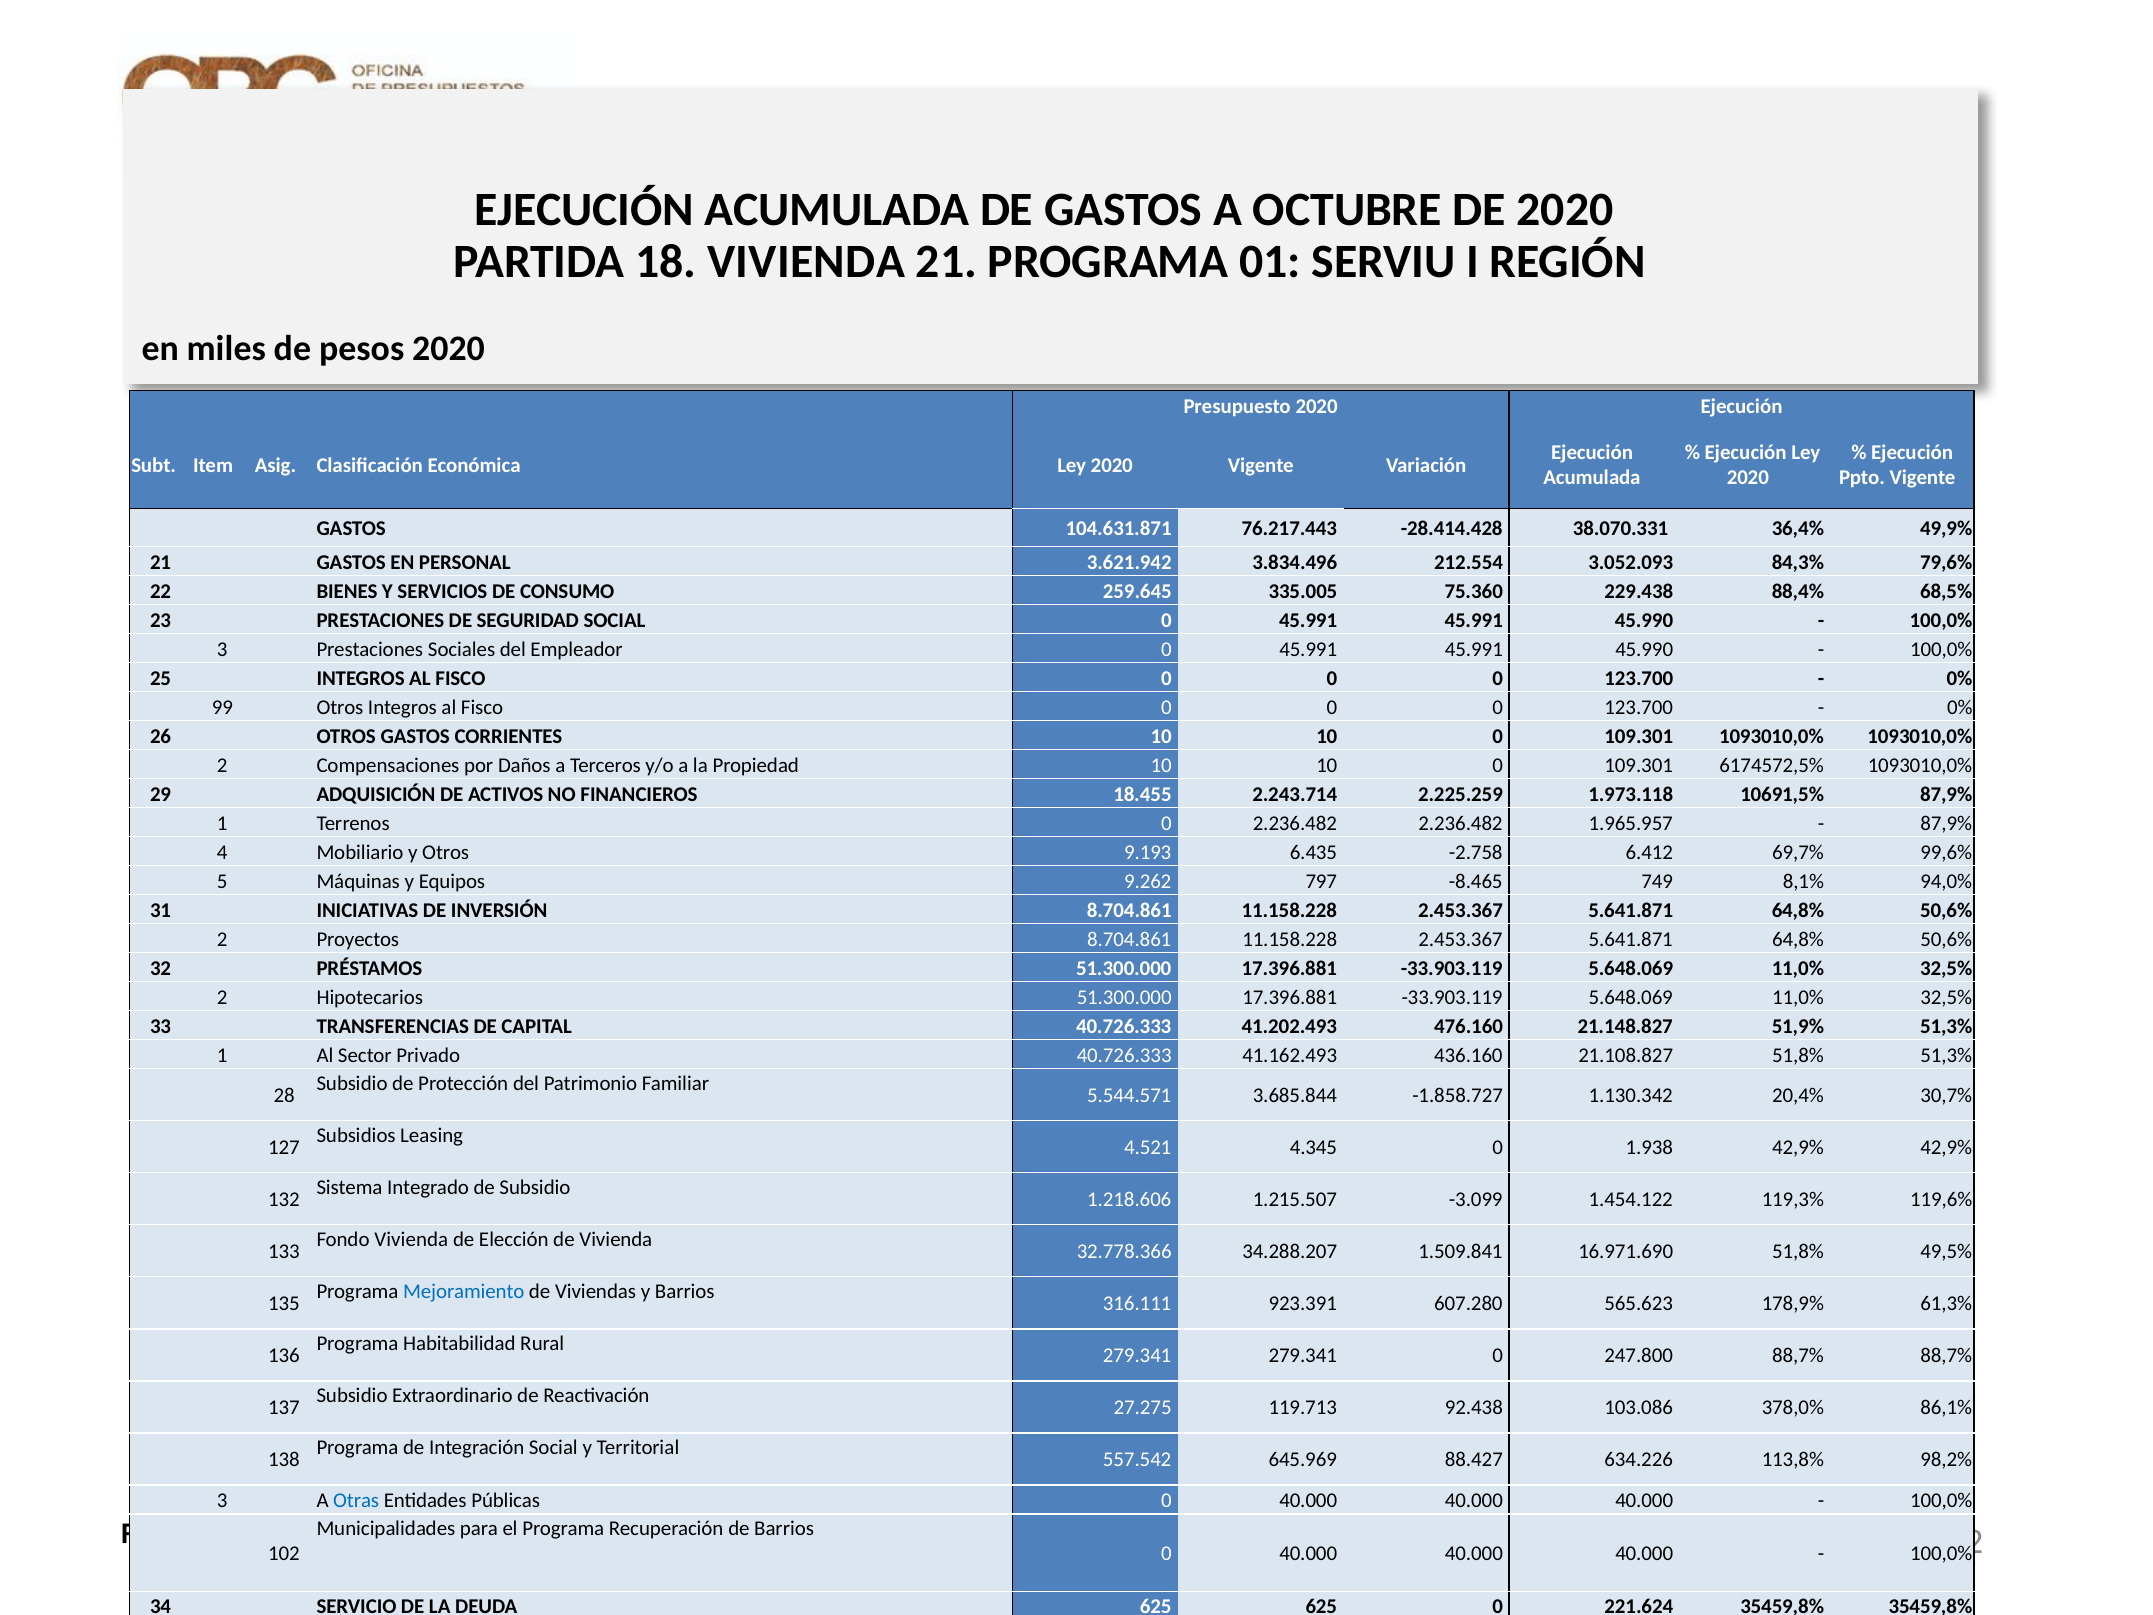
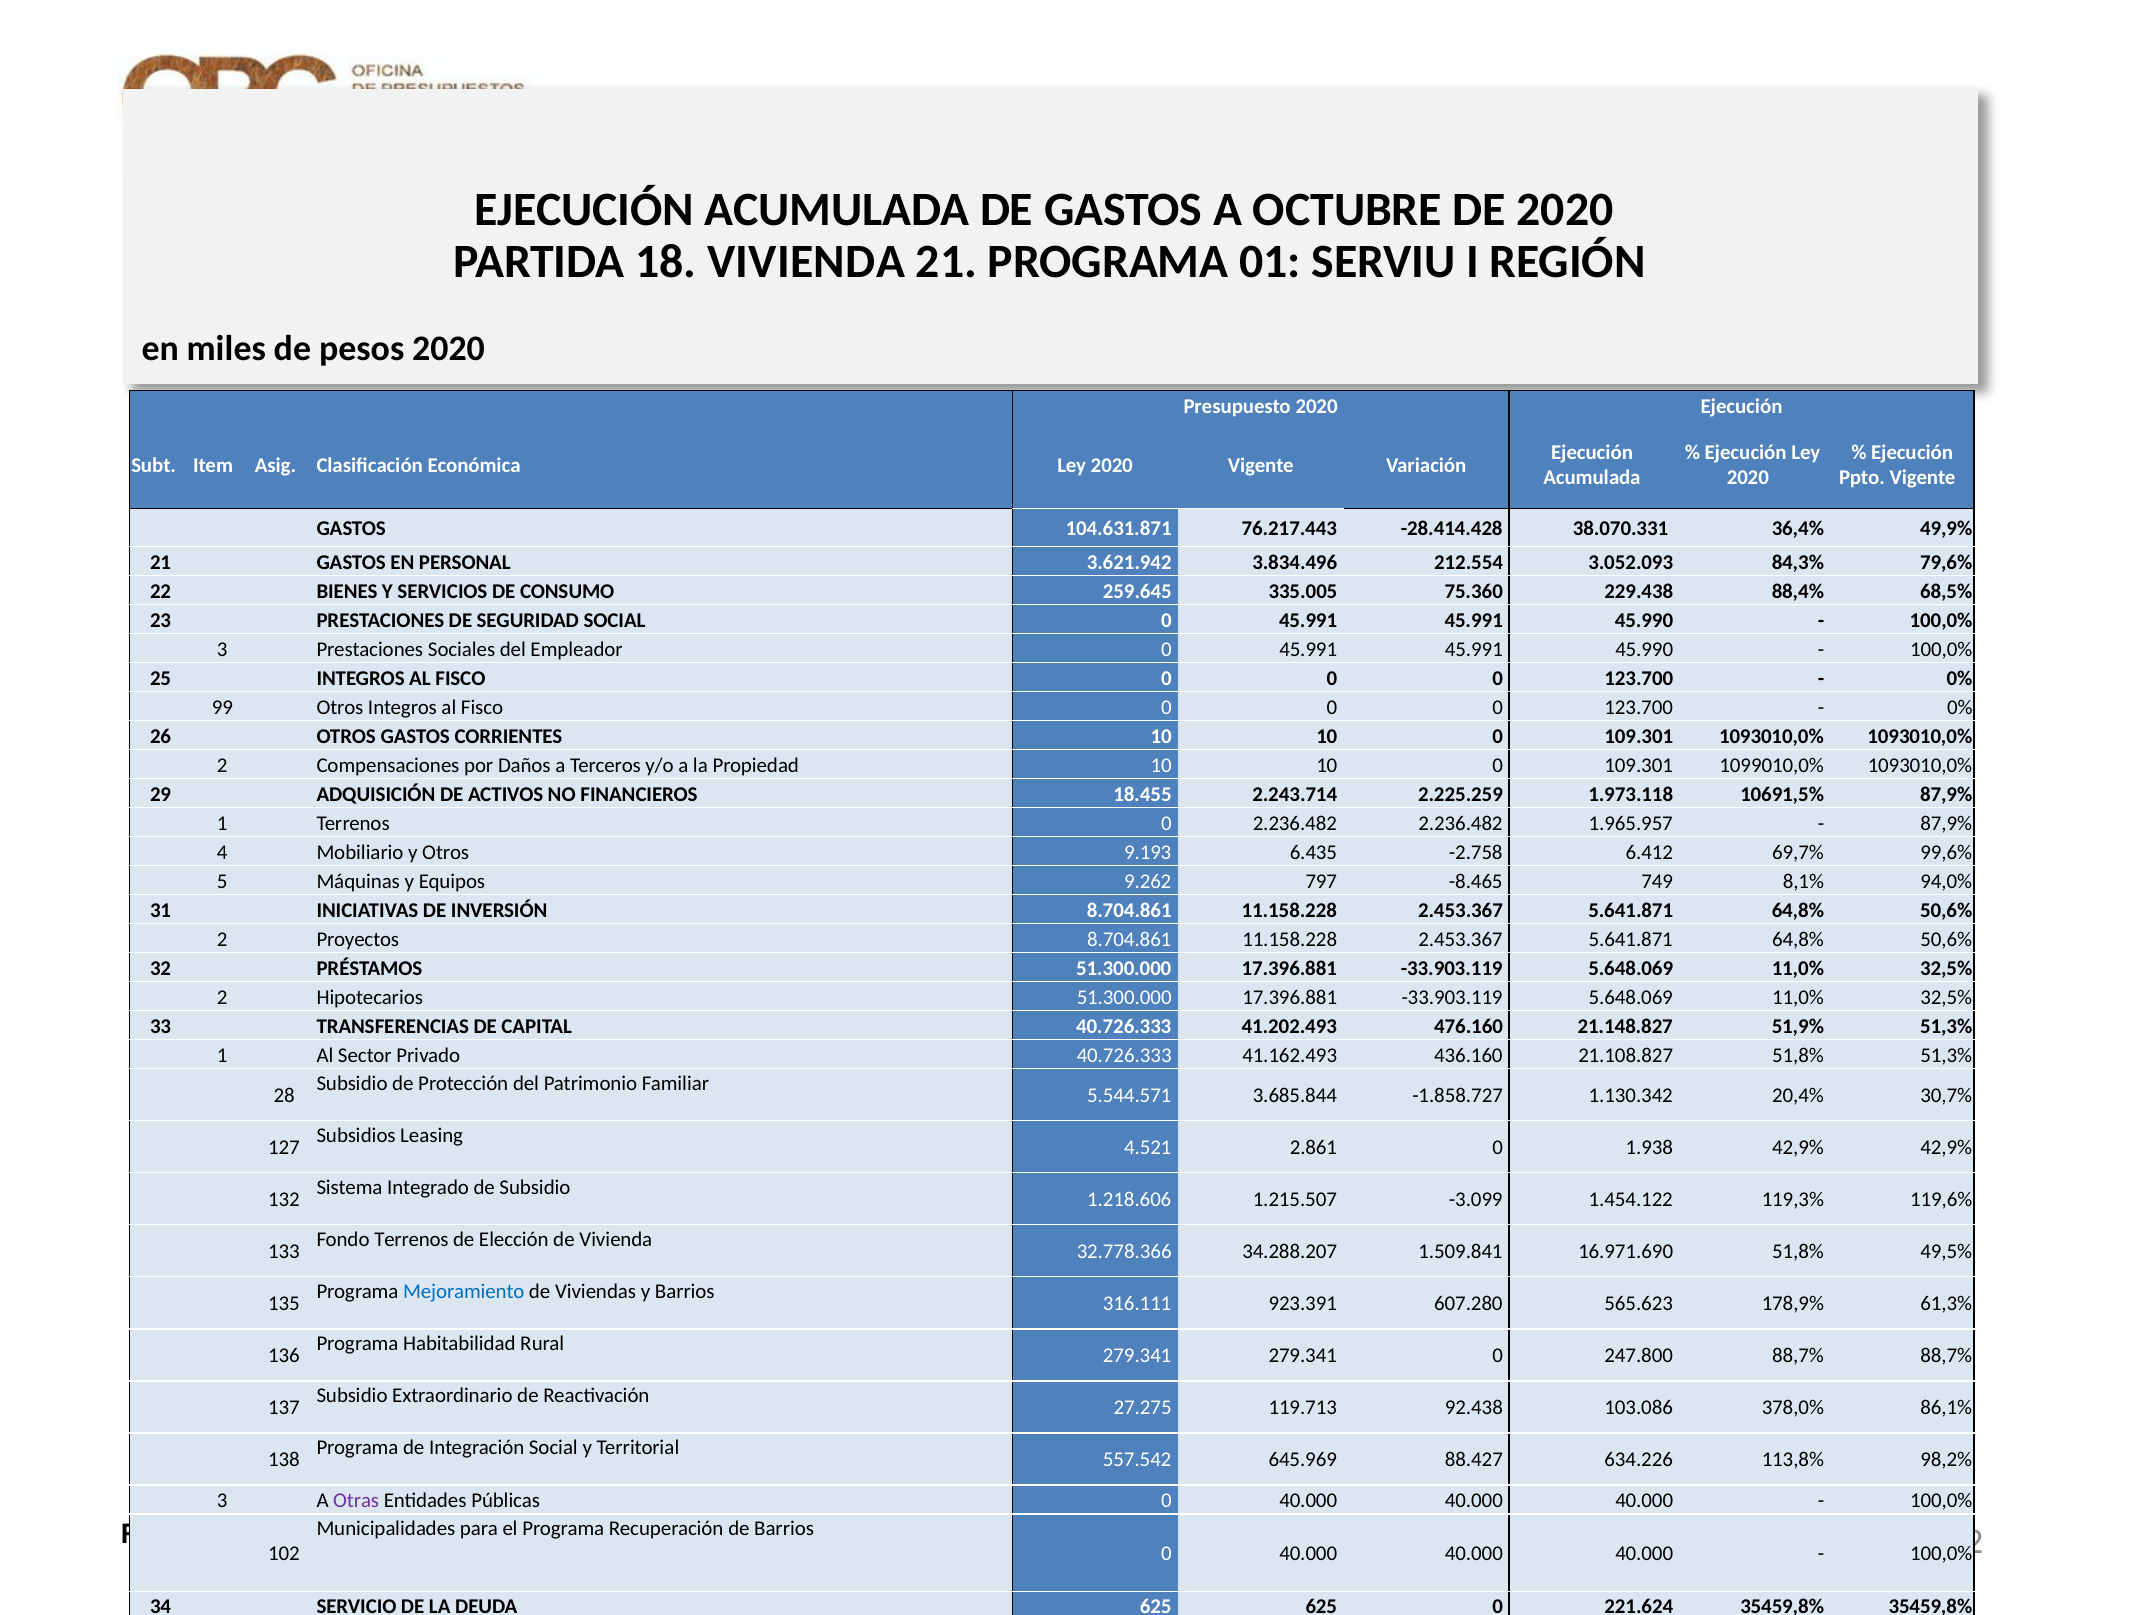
6174572,5%: 6174572,5% -> 1099010,0% (1772, 765)
4.345: 4.345 -> 2.861 (1313, 1147)
Fondo Vivienda: Vivienda -> Terrenos (411, 1239)
Otras colour: blue -> purple (356, 1500)
